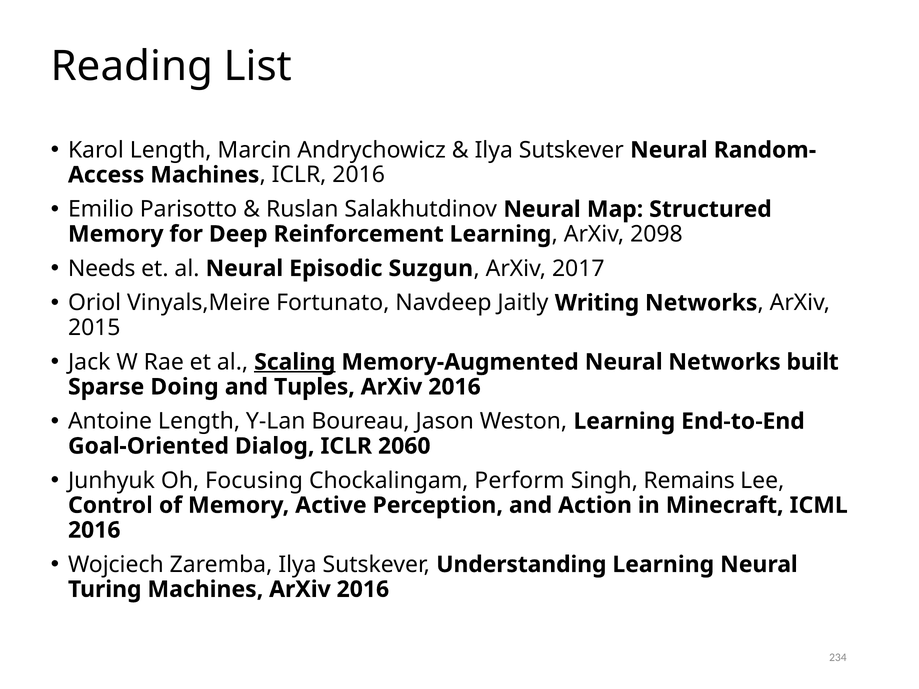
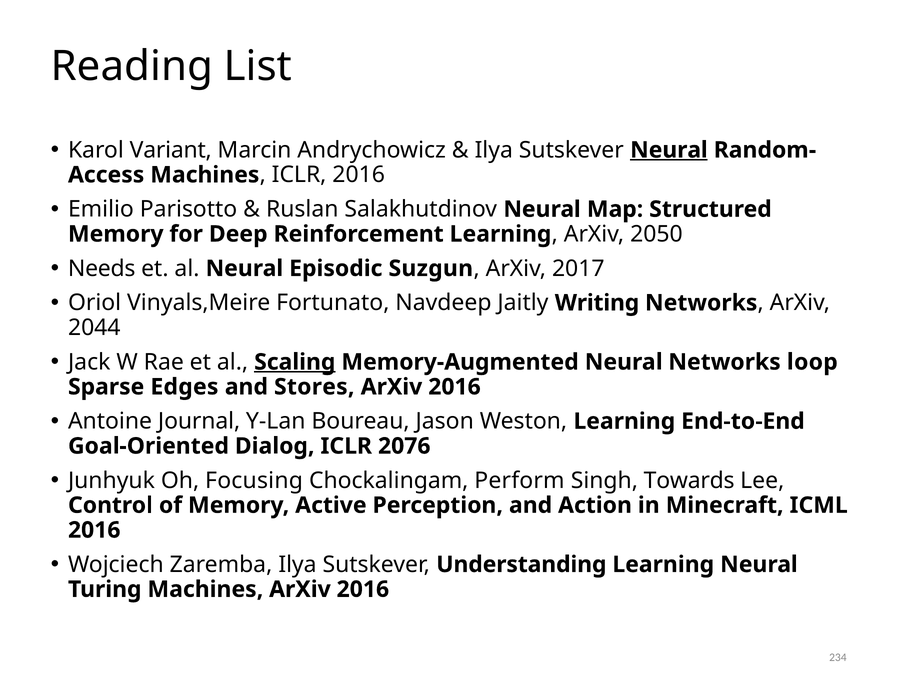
Karol Length: Length -> Variant (171, 150)
Neural underline: none -> present (669, 150)
2098: 2098 -> 2050 (656, 234)
2015: 2015 -> 2044 (94, 328)
built: built -> loop (812, 362)
Doing: Doing -> Edges (184, 387)
Tuples: Tuples -> Stores (314, 387)
Antoine Length: Length -> Journal (199, 421)
2060: 2060 -> 2076 (404, 446)
Remains: Remains -> Towards (689, 481)
